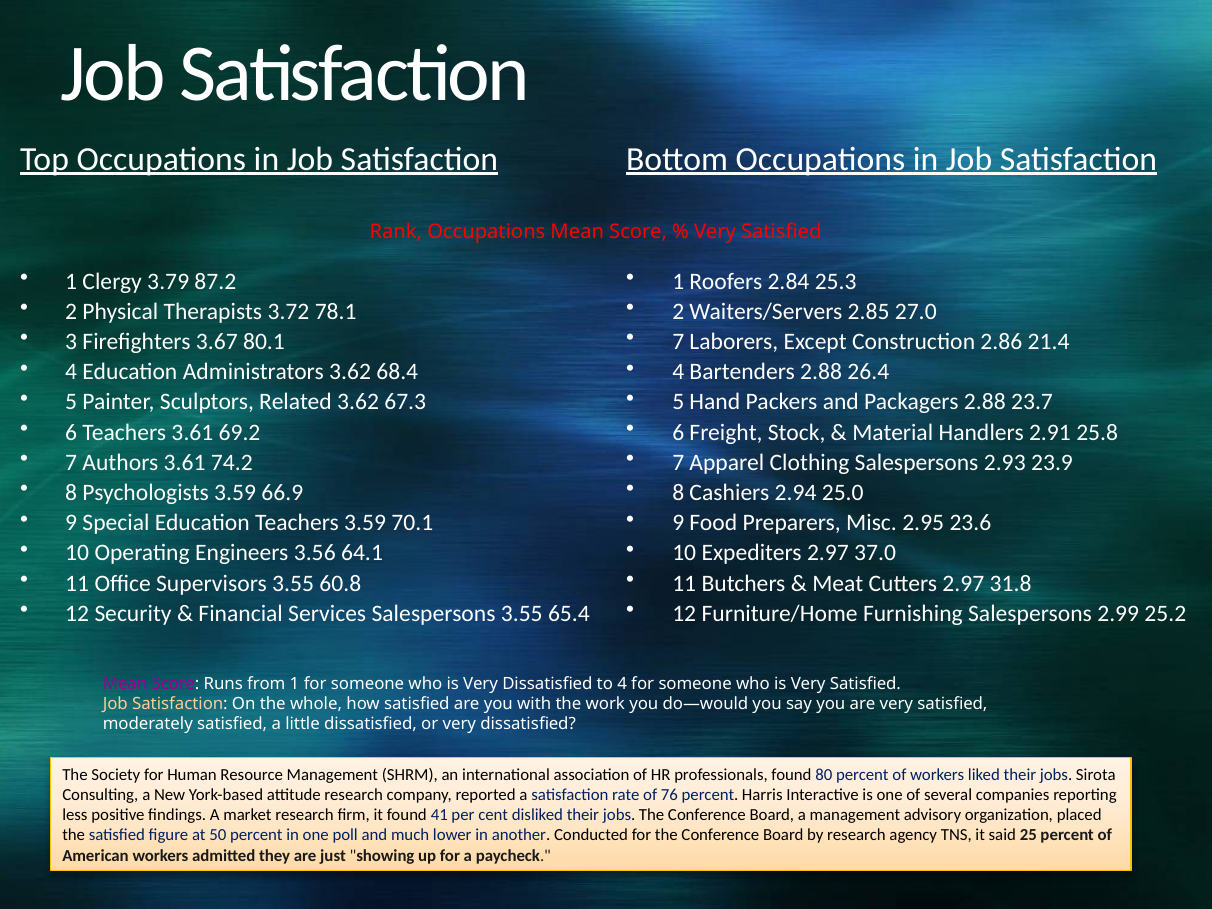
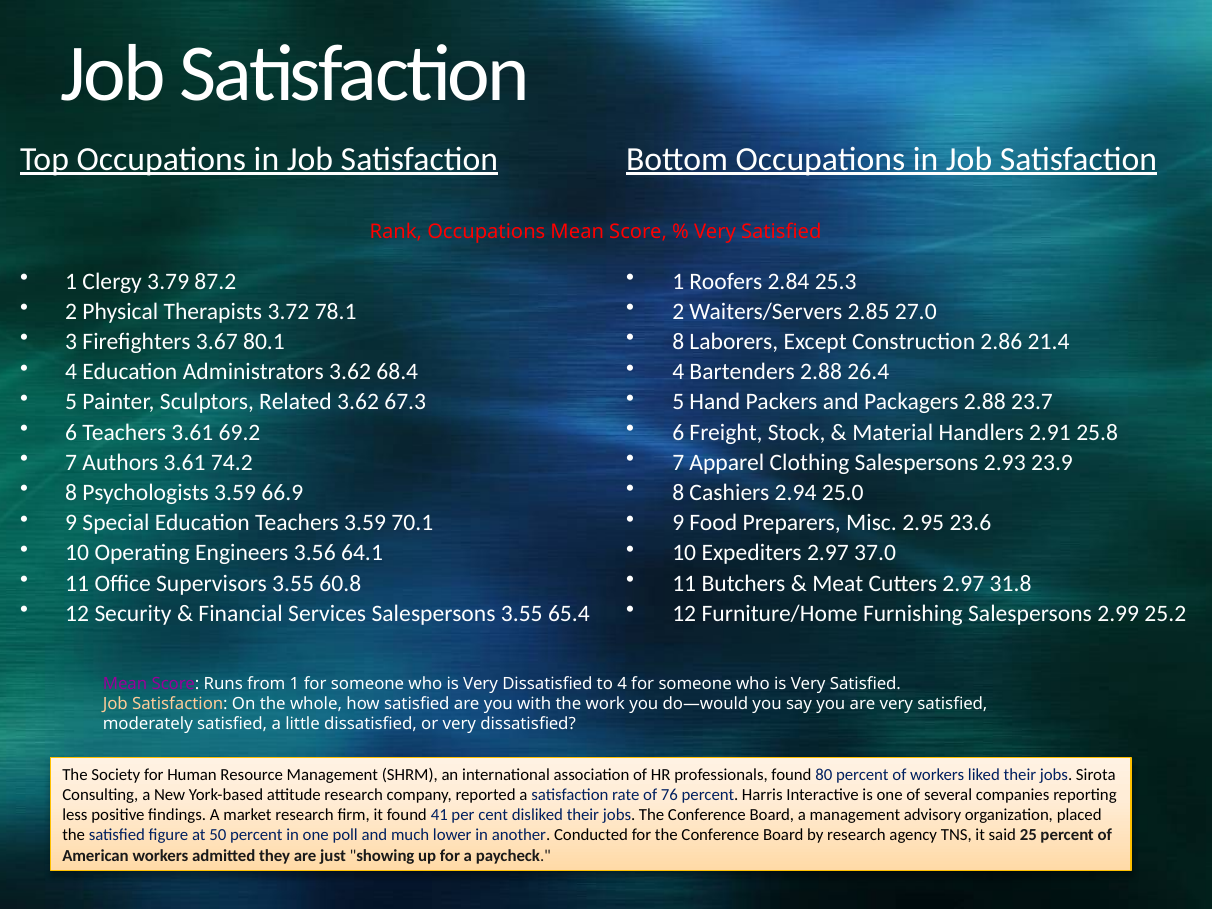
7: 7 -> 8 (678, 342)
